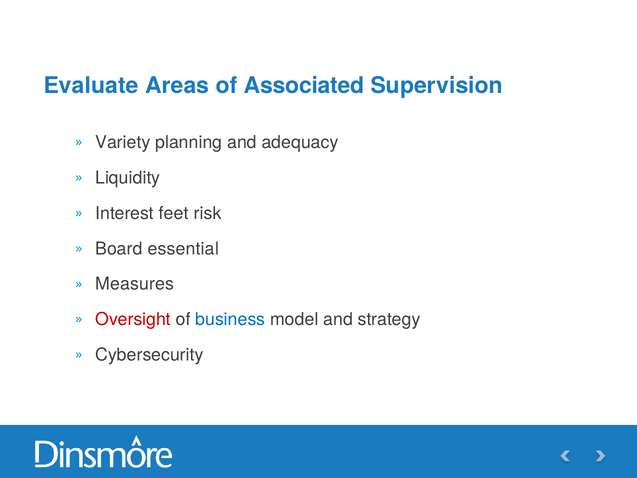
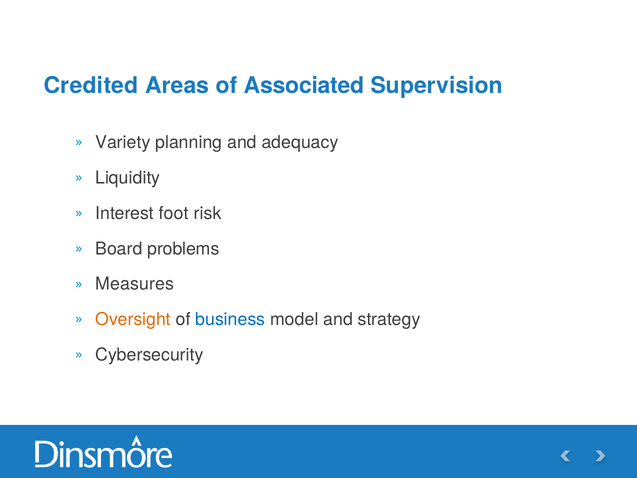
Evaluate: Evaluate -> Credited (91, 85)
feet: feet -> foot (174, 213)
essential: essential -> problems (183, 249)
Oversight colour: red -> orange (133, 319)
